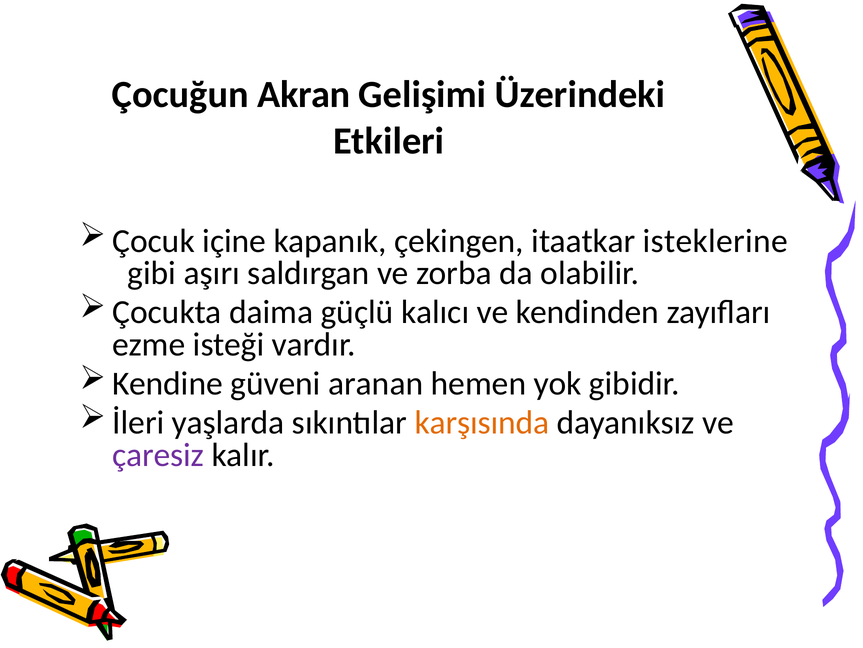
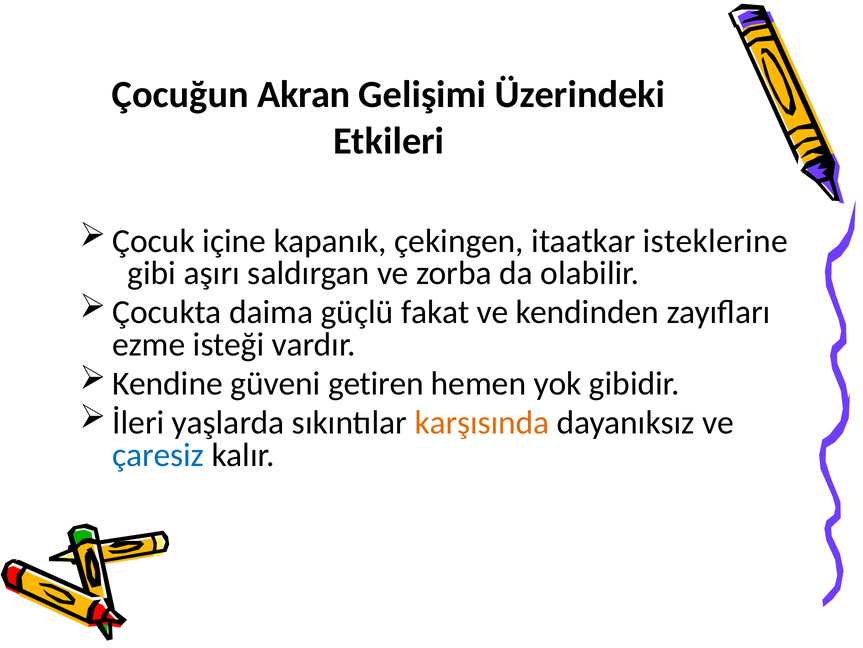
kalıcı: kalıcı -> fakat (435, 312)
aranan: aranan -> getiren (376, 383)
çaresiz colour: purple -> blue (158, 454)
